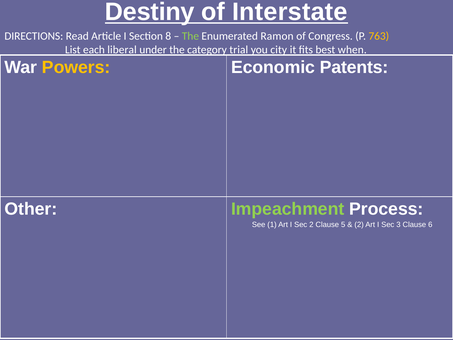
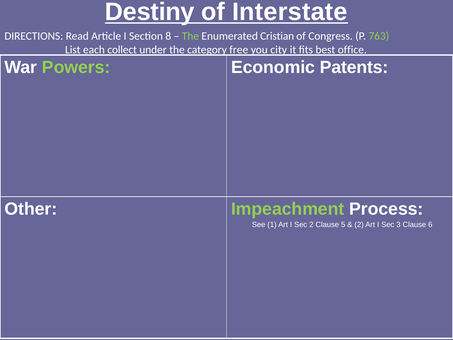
Ramon: Ramon -> Cristian (277, 36)
763 colour: yellow -> light green (379, 36)
liberal: liberal -> collect (122, 50)
trial: trial -> free (239, 50)
when: when -> office (352, 50)
Powers colour: yellow -> light green (76, 67)
